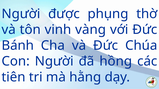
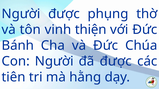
vàng: vàng -> thiện (91, 30)
đã hồng: hồng -> được (116, 62)
